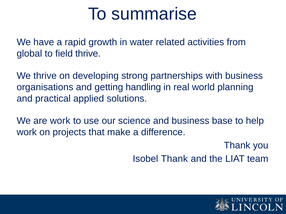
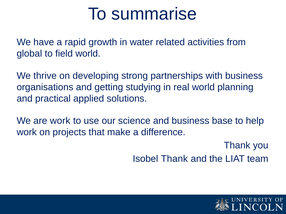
field thrive: thrive -> world (88, 54)
handling: handling -> studying (143, 87)
